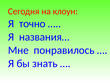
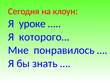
точно: точно -> уроке (32, 24)
названия…: названия… -> которого… (44, 37)
